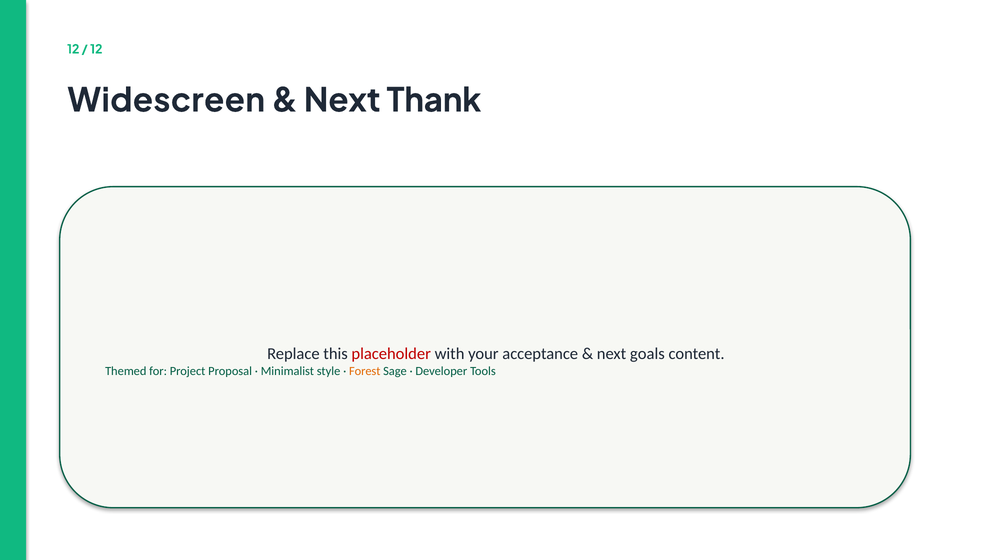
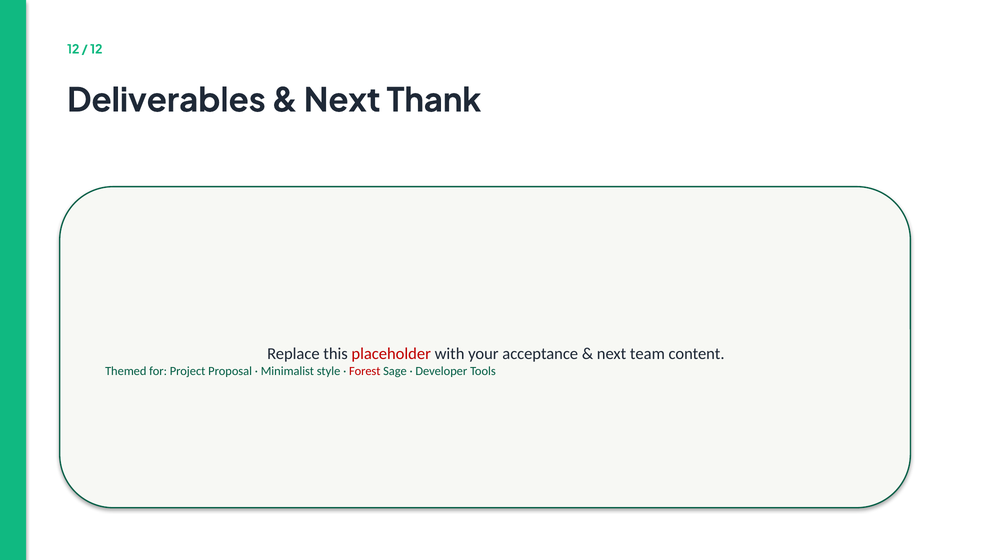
Widescreen: Widescreen -> Deliverables (166, 101)
goals: goals -> team (647, 354)
Forest colour: orange -> red (365, 371)
